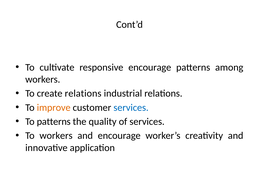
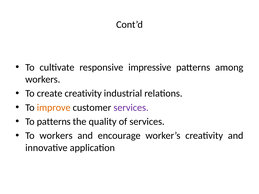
responsive encourage: encourage -> impressive (150, 67)
create relations: relations -> creativity (83, 94)
services colour: blue -> purple (131, 108)
